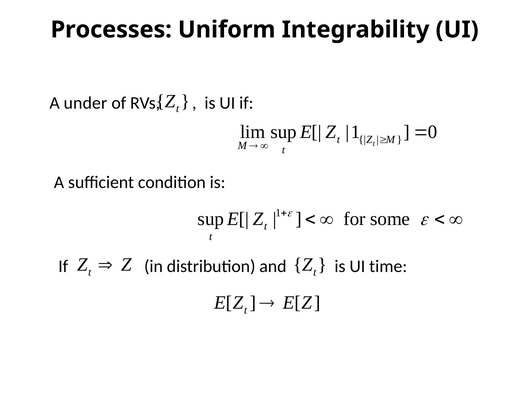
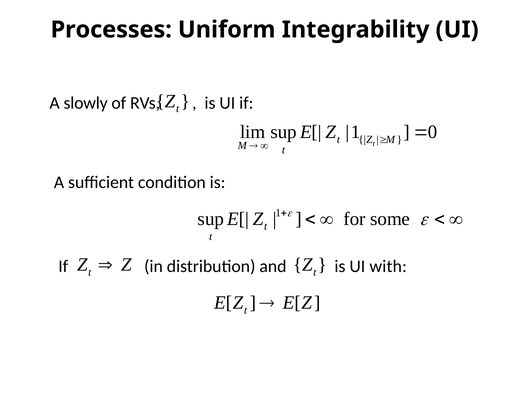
under: under -> slowly (86, 103)
time: time -> with (388, 266)
